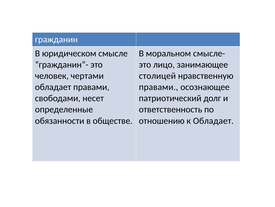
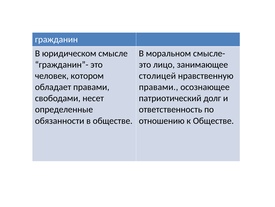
чертами: чертами -> котором (87, 76)
к Обладает: Обладает -> Обществе (213, 120)
